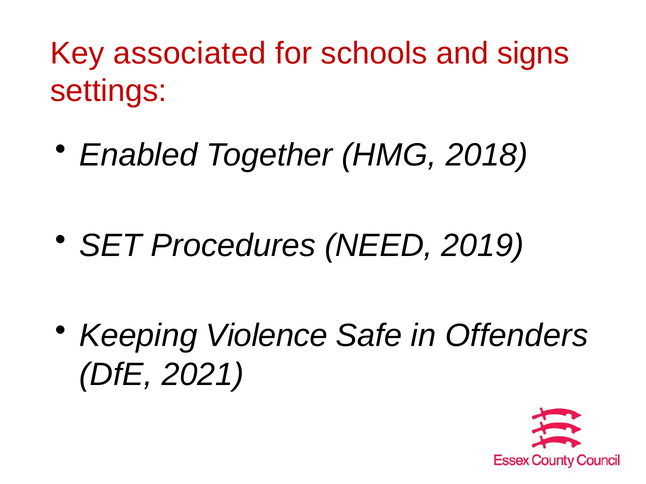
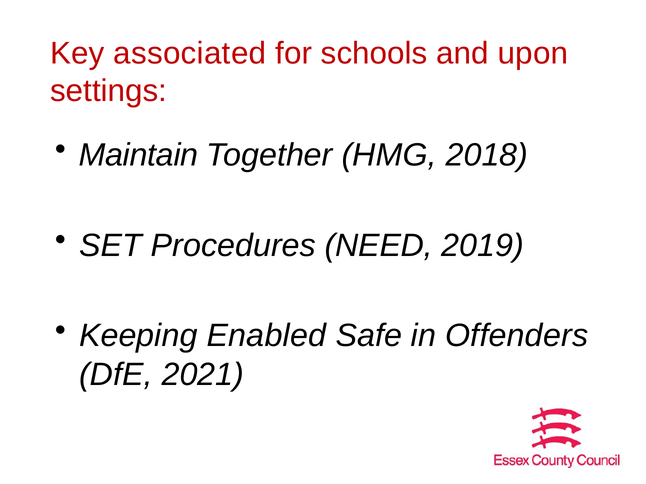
signs: signs -> upon (533, 53)
Enabled: Enabled -> Maintain (138, 155)
Violence: Violence -> Enabled (266, 336)
